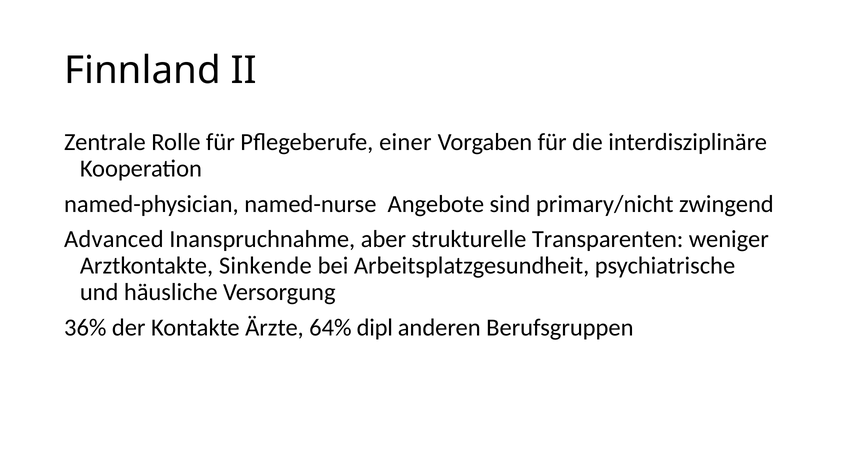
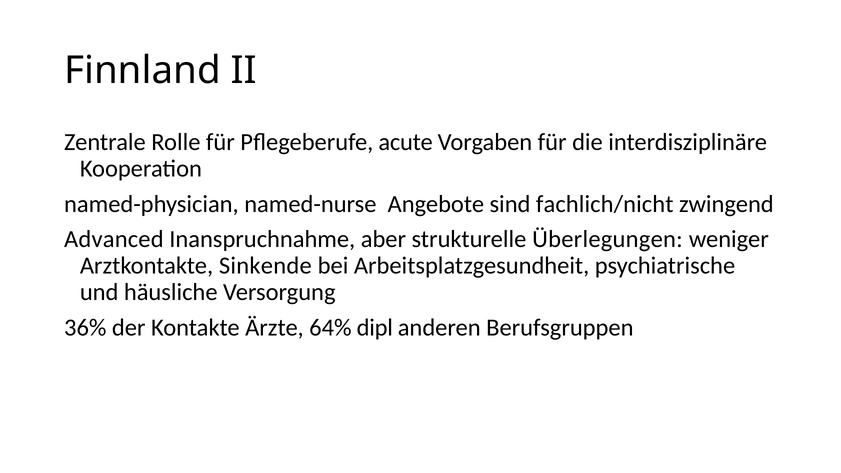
einer: einer -> acute (406, 142)
primary/nicht: primary/nicht -> fachlich/nicht (605, 204)
Transparenten: Transparenten -> Überlegungen (607, 239)
